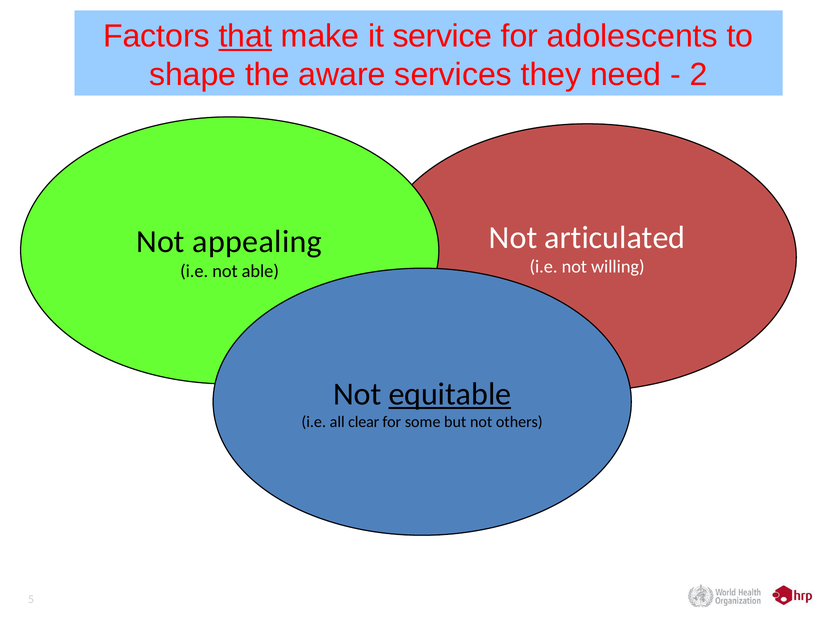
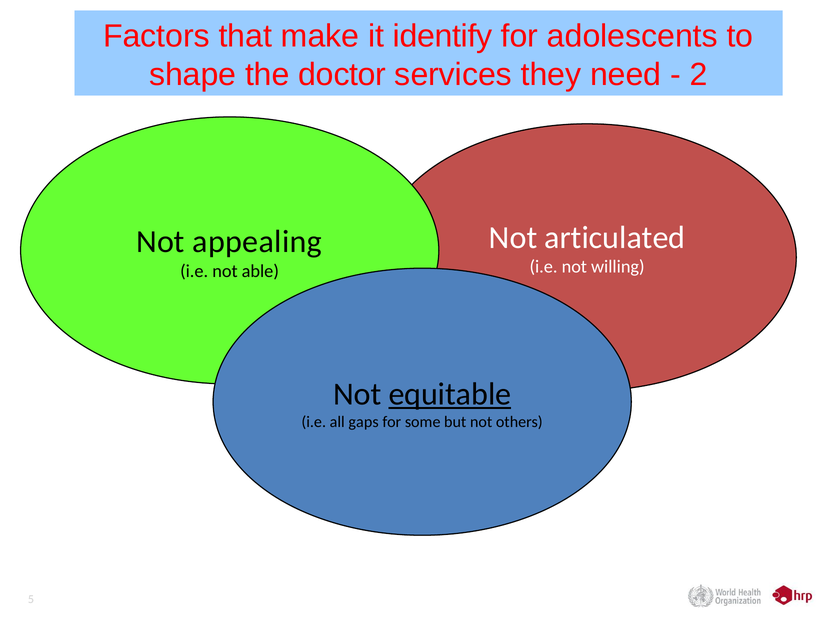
that underline: present -> none (245, 36)
service: service -> identify (442, 36)
aware: aware -> doctor (342, 75)
clear: clear -> gaps (364, 422)
